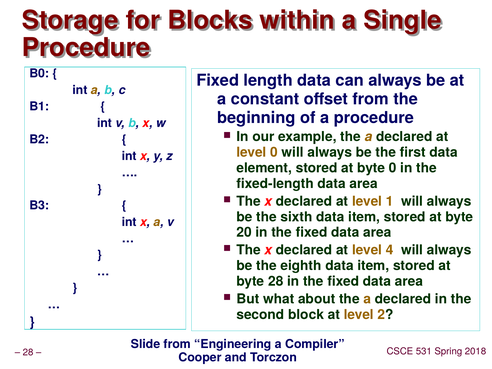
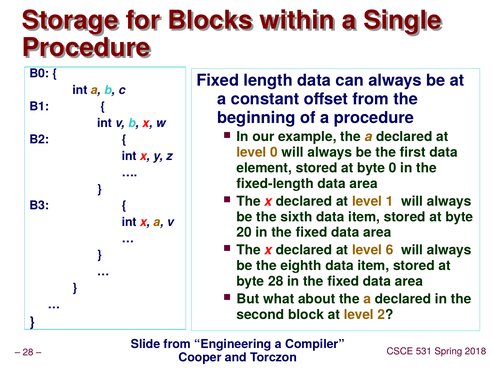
4: 4 -> 6 (390, 250)
